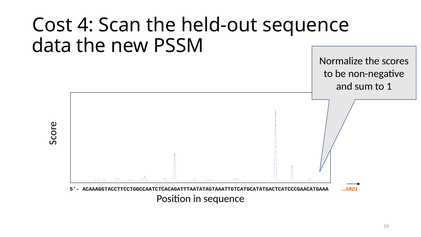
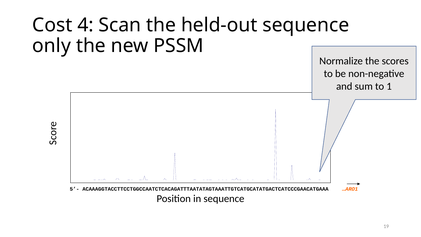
data: data -> only (52, 46)
